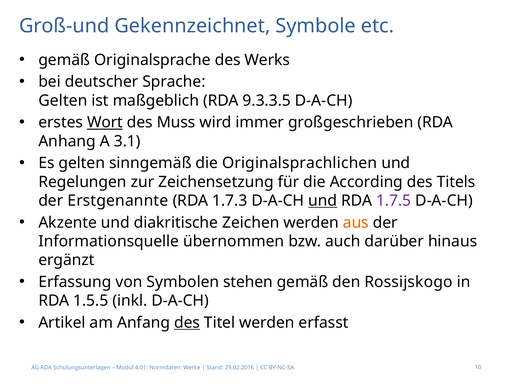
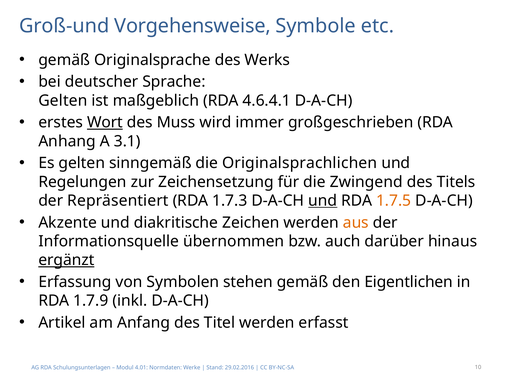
Gekennzeichnet: Gekennzeichnet -> Vorgehensweise (193, 26)
9.3.3.5: 9.3.3.5 -> 4.6.4.1 (267, 101)
According: According -> Zwingend (366, 182)
Erstgenannte: Erstgenannte -> Repräsentiert (118, 201)
1.7.5 colour: purple -> orange (394, 201)
ergänzt underline: none -> present (66, 260)
Rossijskogo: Rossijskogo -> Eigentlichen (409, 282)
1.5.5: 1.5.5 -> 1.7.9 (91, 301)
des underline: present -> none (187, 323)
